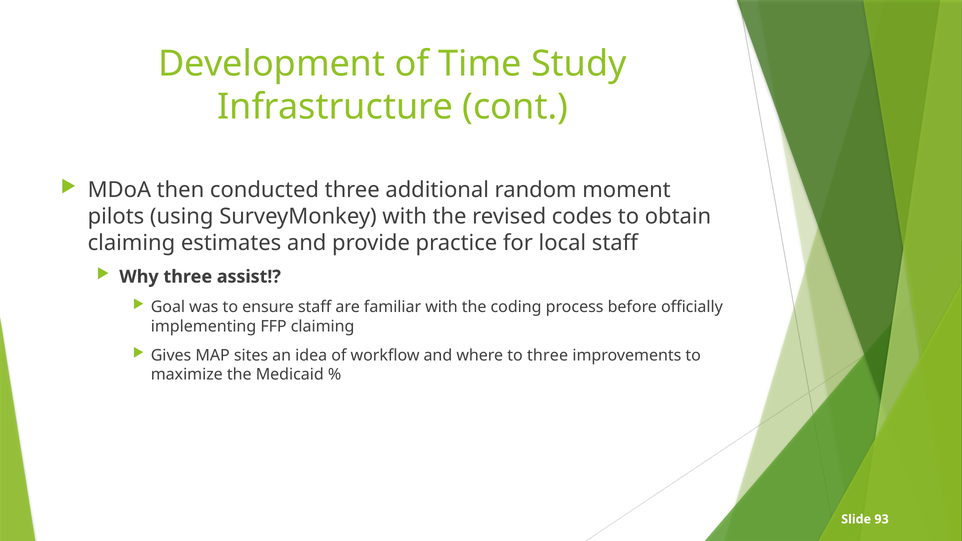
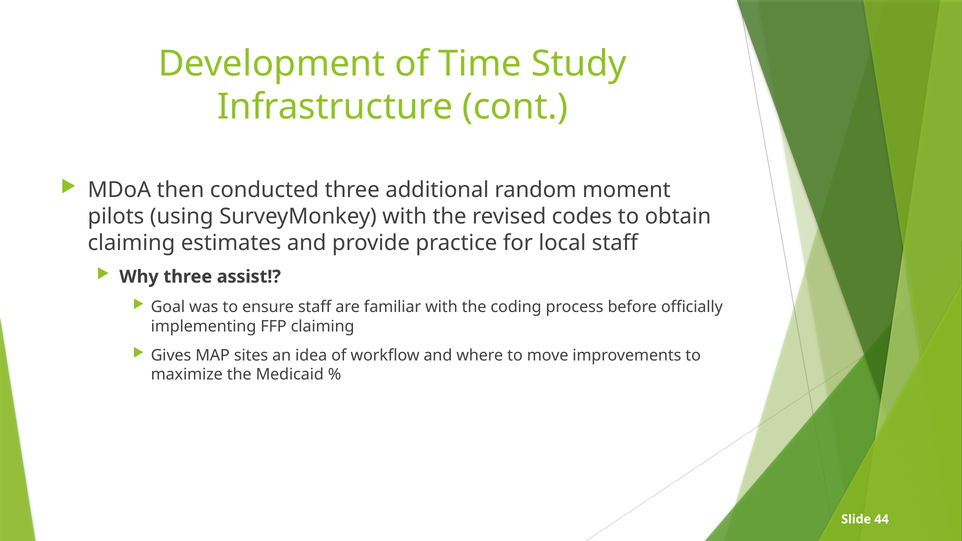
to three: three -> move (548, 356)
93: 93 -> 44 (882, 519)
